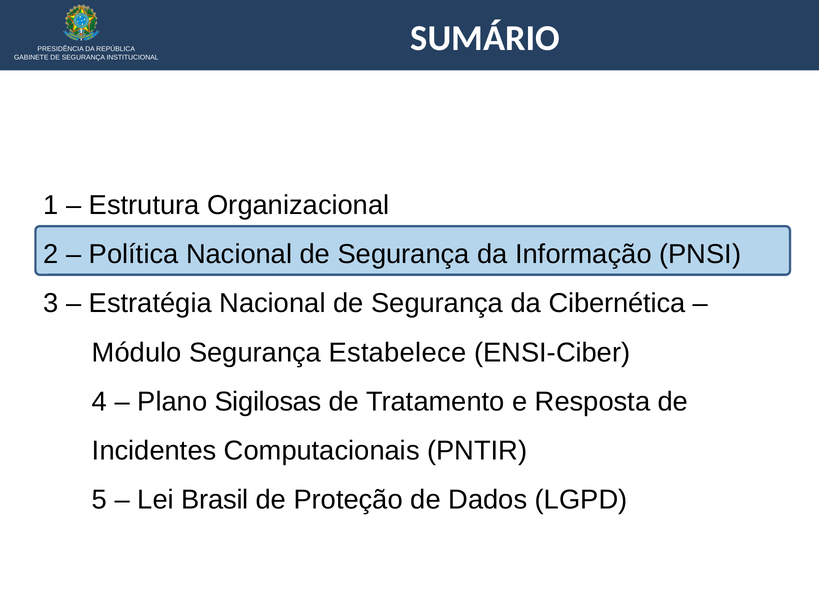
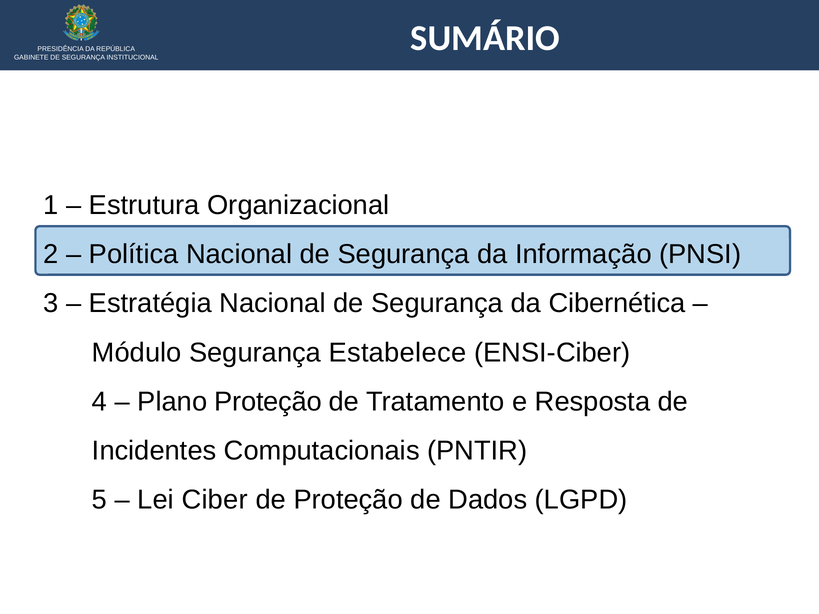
Plano Sigilosas: Sigilosas -> Proteção (268, 402)
Brasil: Brasil -> Ciber (215, 500)
